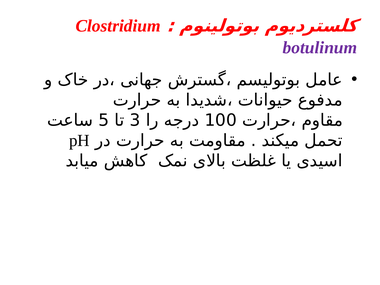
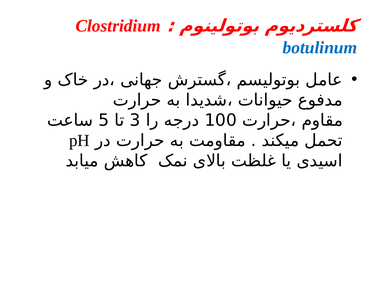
botulinum colour: purple -> blue (320, 48)
